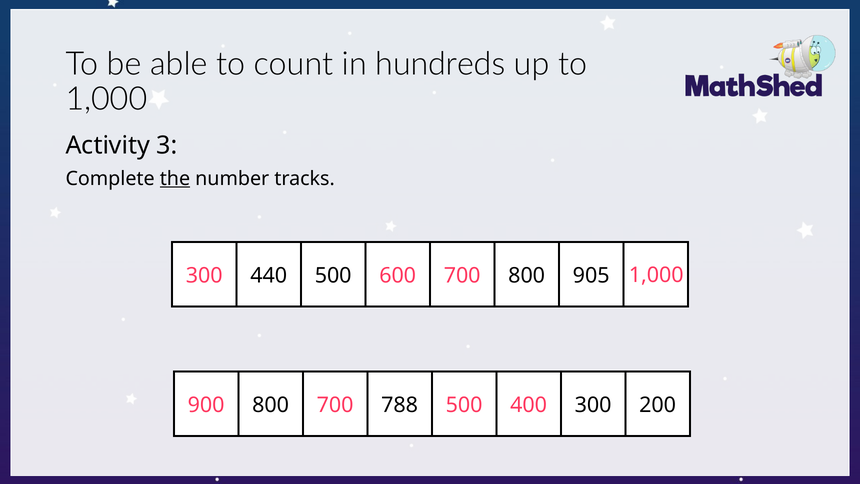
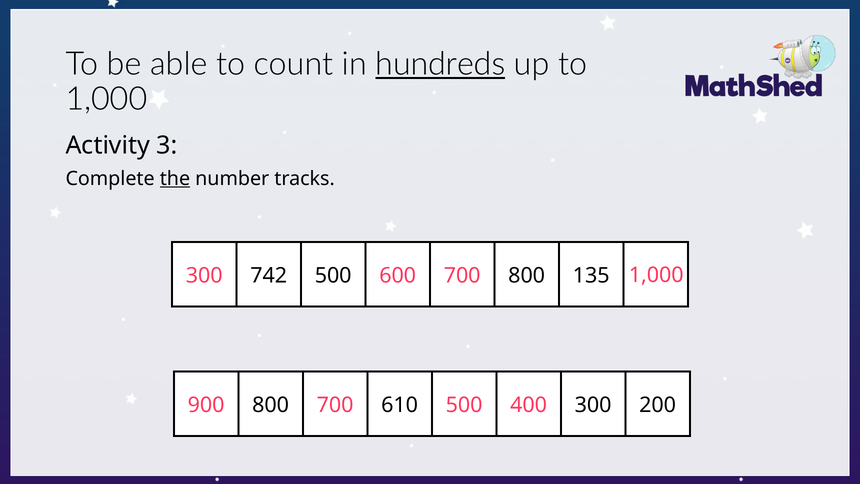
hundreds underline: none -> present (440, 64)
440: 440 -> 742 (269, 276)
905: 905 -> 135 (591, 276)
788: 788 -> 610 (400, 405)
